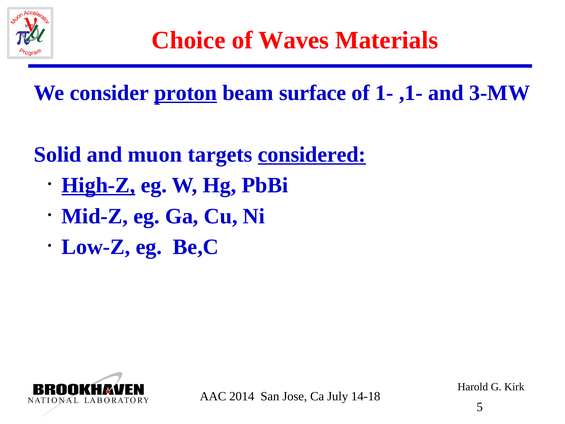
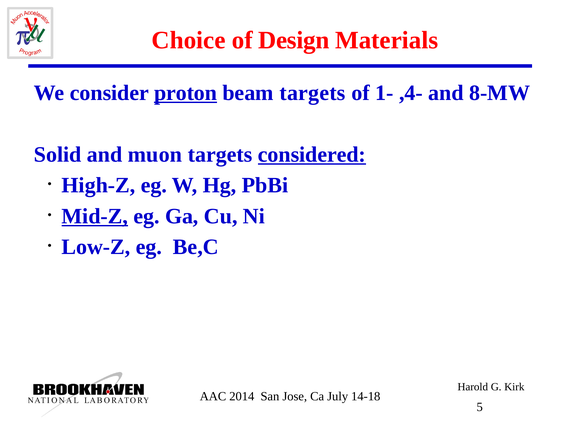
Waves: Waves -> Design (294, 40)
beam surface: surface -> targets (312, 93)
,1-: ,1- -> ,4- (411, 93)
3-MW: 3-MW -> 8-MW (500, 93)
High-Z underline: present -> none (98, 185)
Mid-Z underline: none -> present (95, 216)
